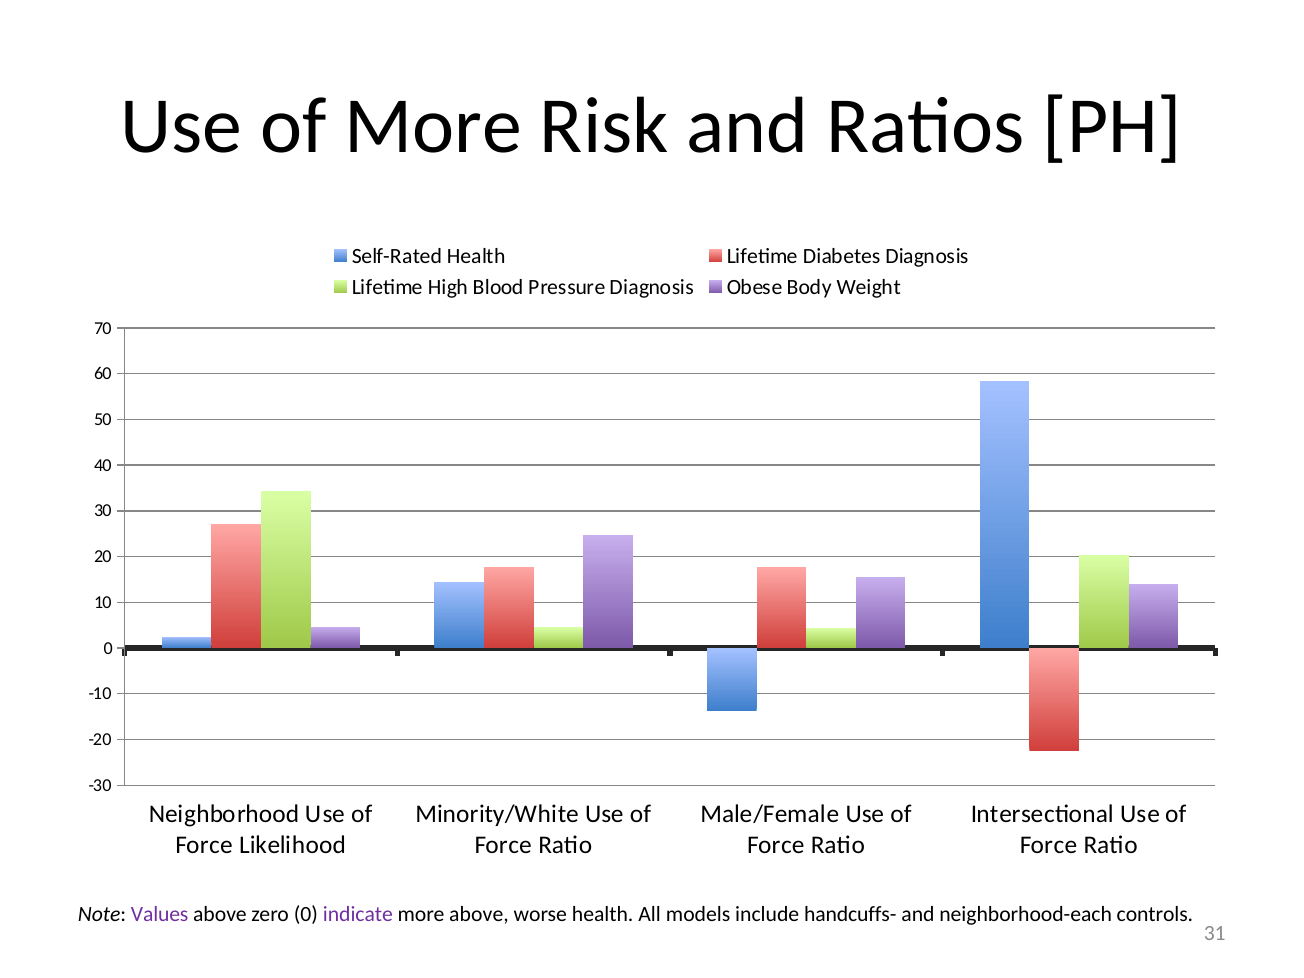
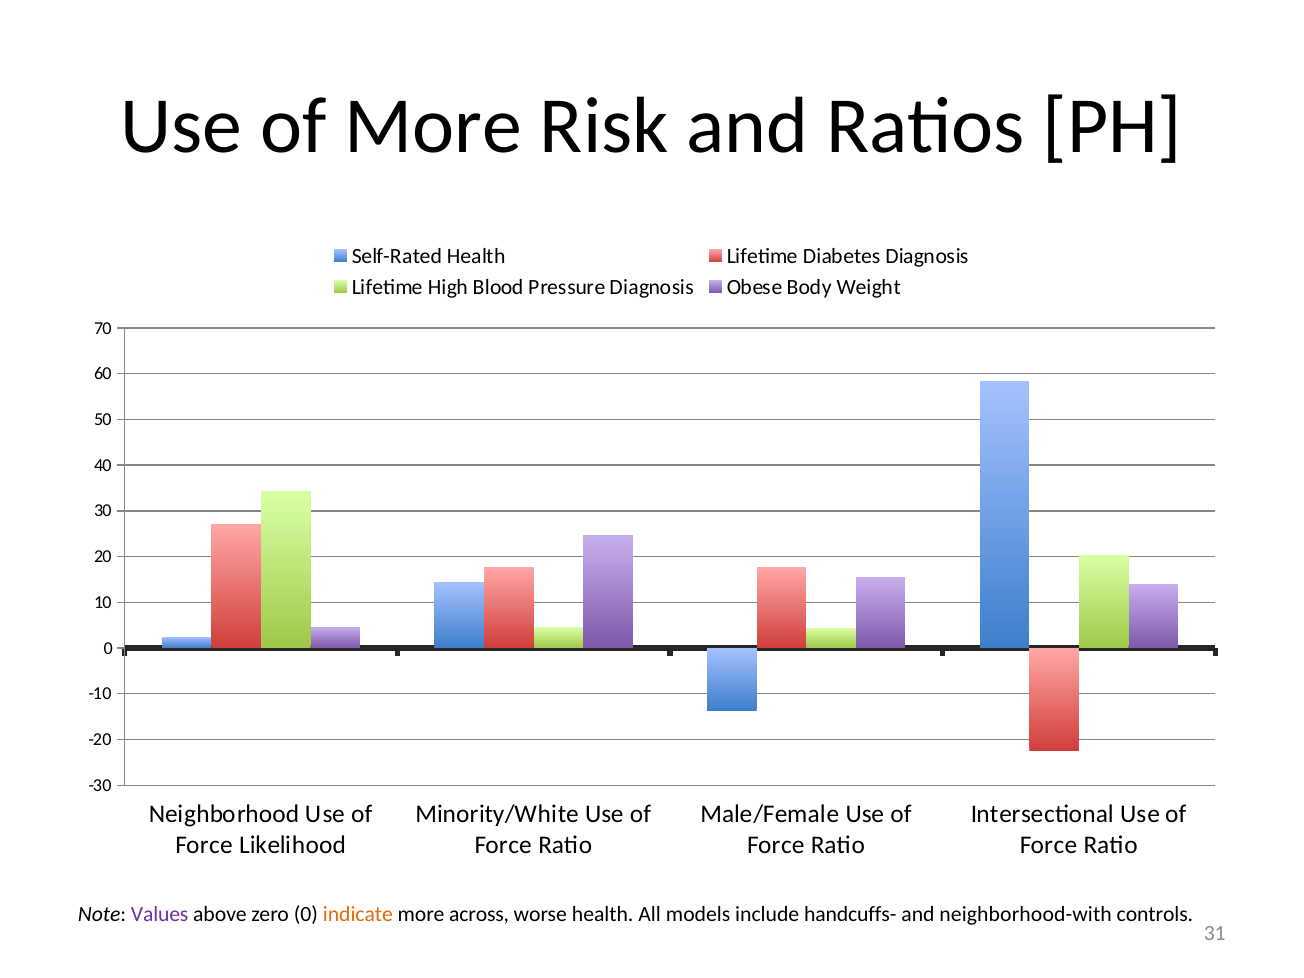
indicate colour: purple -> orange (358, 914)
more above: above -> across (479, 914)
neighborhood-each: neighborhood-each -> neighborhood-with (1026, 914)
